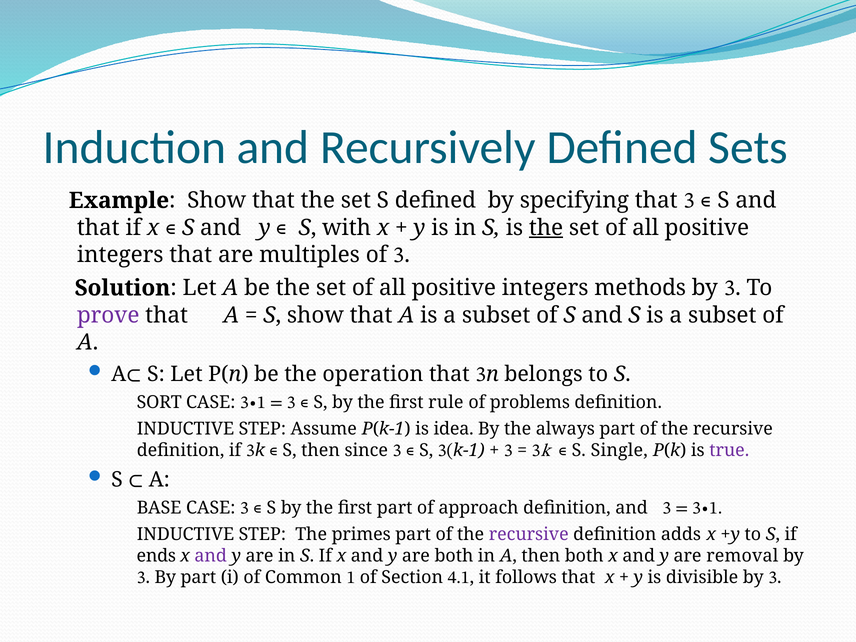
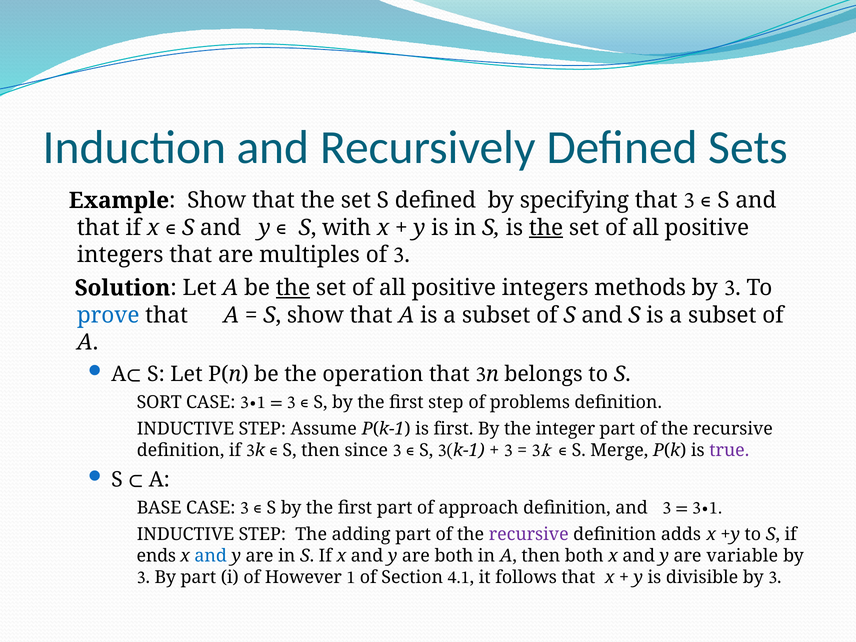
the underline: none -> present (293, 288)
prove colour: purple -> blue (108, 315)
first rule: rule -> step (446, 402)
is idea: idea -> first (453, 429)
always: always -> integer (565, 429)
Single: Single -> Merge (619, 450)
primes: primes -> adding (361, 534)
and colour: purple -> blue (211, 556)
removal: removal -> variable (742, 556)
Common: Common -> However (303, 577)
